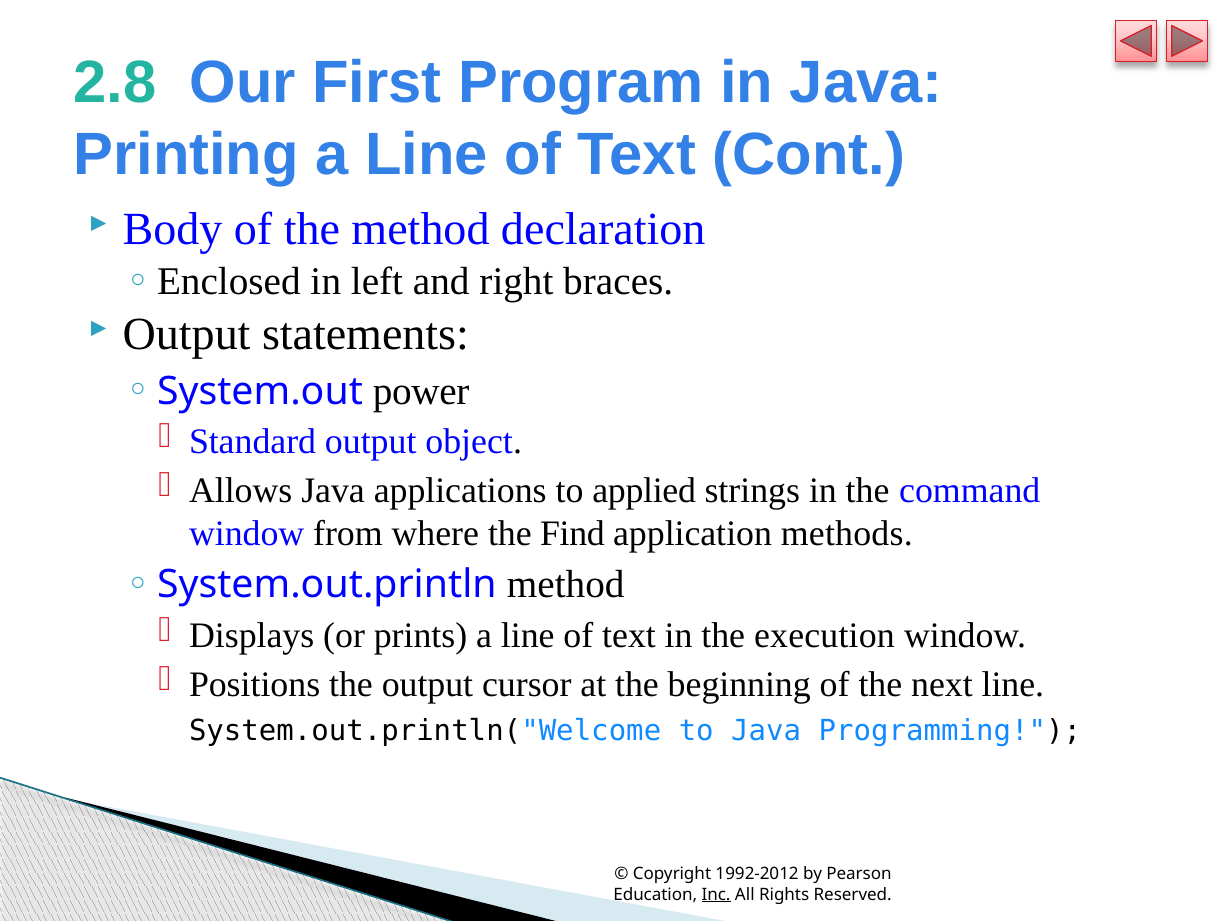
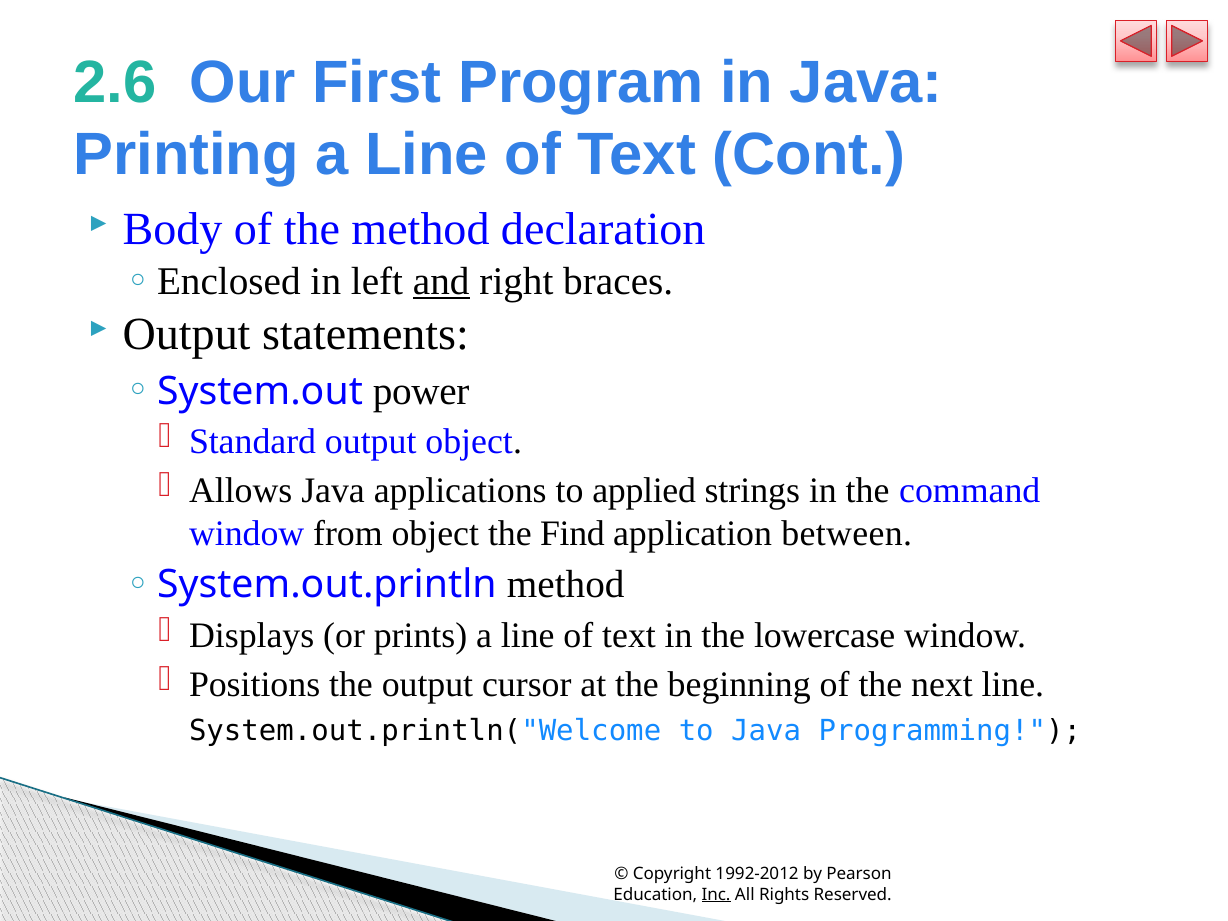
2.8: 2.8 -> 2.6 (115, 83)
and underline: none -> present (441, 281)
from where: where -> object (435, 534)
methods: methods -> between (847, 534)
execution: execution -> lowercase (825, 635)
